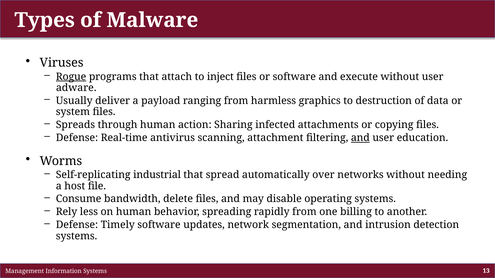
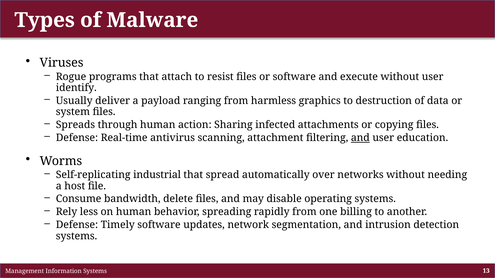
Rogue underline: present -> none (71, 77)
inject: inject -> resist (220, 77)
adware: adware -> identify (76, 88)
